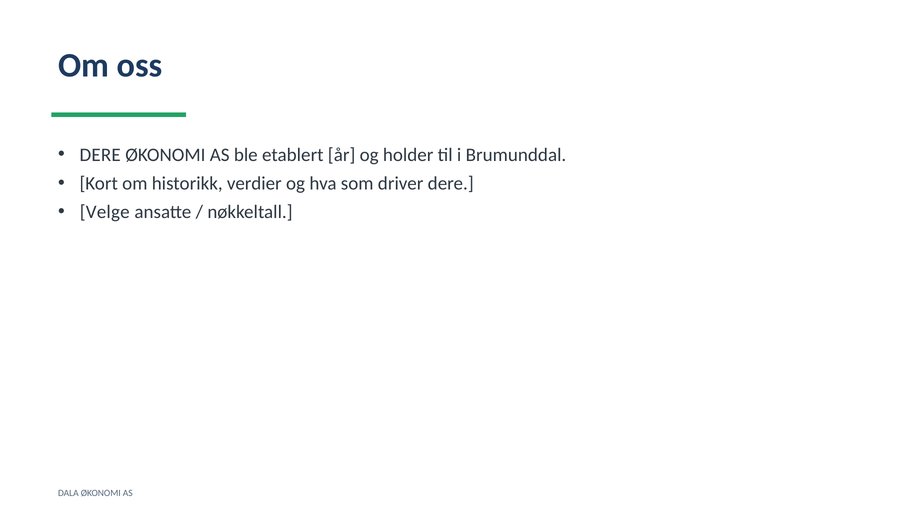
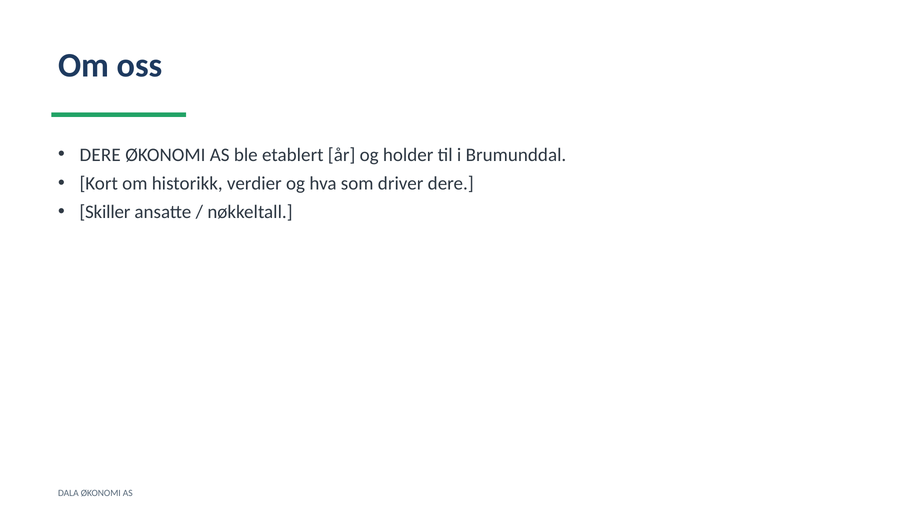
Velge: Velge -> Skiller (105, 212)
